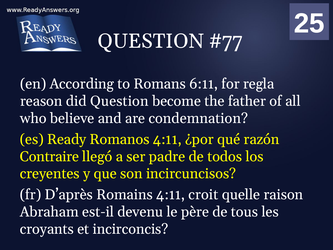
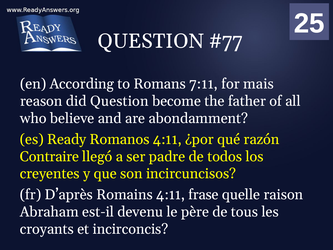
6:11: 6:11 -> 7:11 (204, 84)
regla: regla -> mais (259, 84)
condemnation: condemnation -> abondamment (198, 118)
croit: croit -> frase (203, 194)
